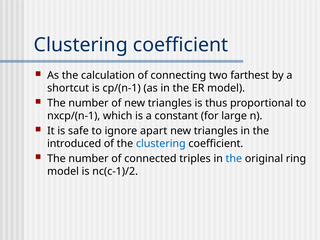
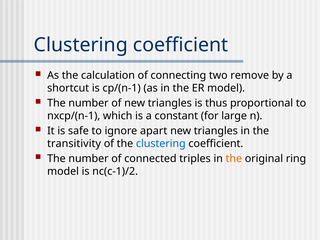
farthest: farthest -> remove (250, 75)
introduced: introduced -> transitivity (74, 144)
the colour: blue -> orange (234, 159)
